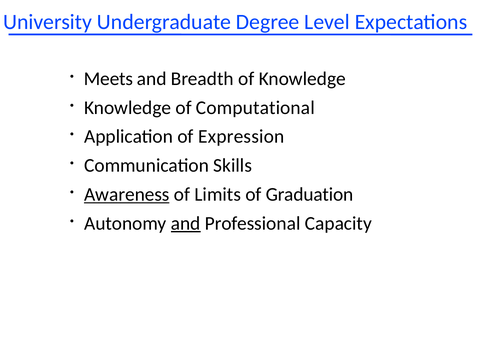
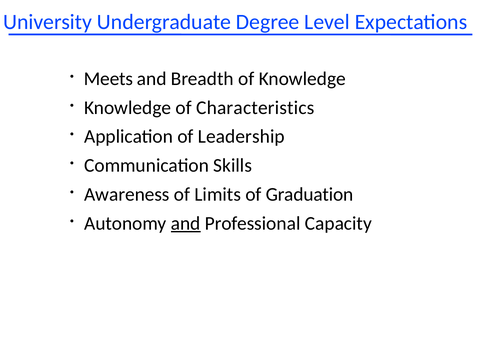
Computational: Computational -> Characteristics (255, 108)
Expression: Expression -> Leadership (241, 136)
Awareness underline: present -> none (127, 194)
